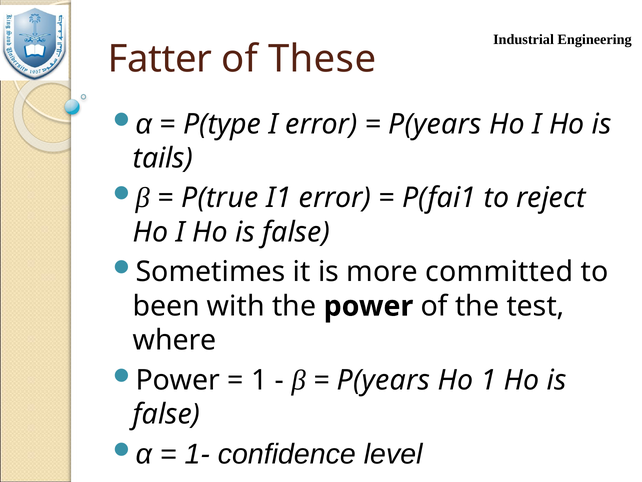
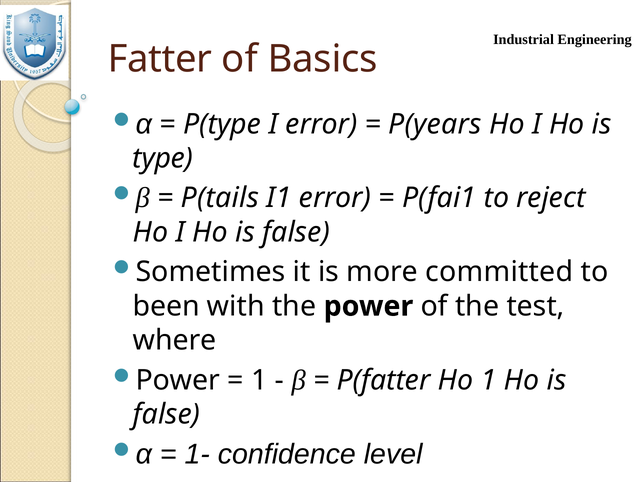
These: These -> Basics (323, 59)
tails: tails -> type (163, 158)
P(true: P(true -> P(tails (220, 198)
P(years: P(years -> P(fatter (384, 380)
